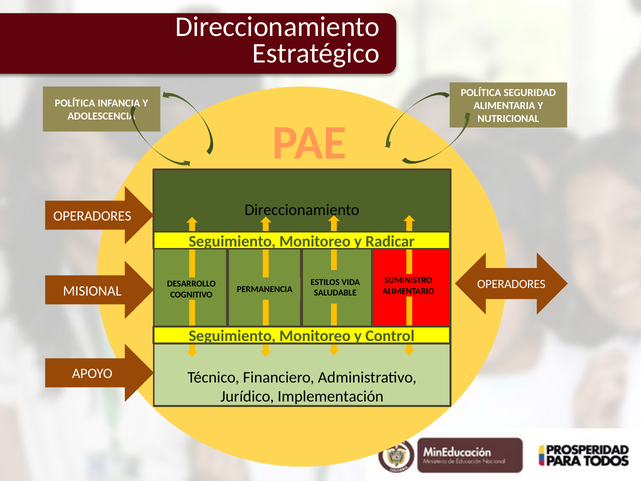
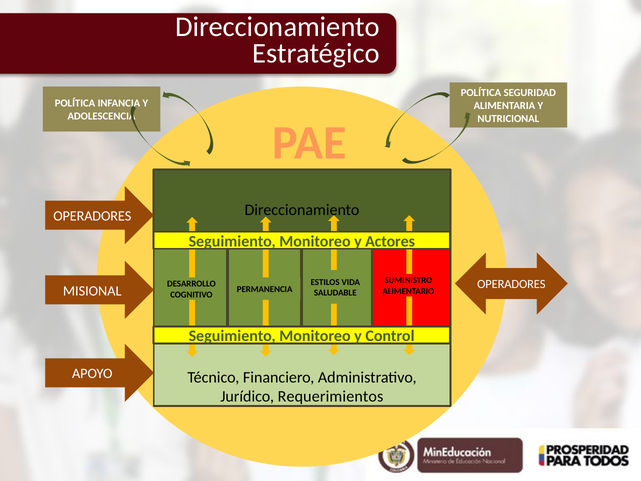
Radicar: Radicar -> Actores (390, 241)
Implementación: Implementación -> Requerimientos (331, 396)
